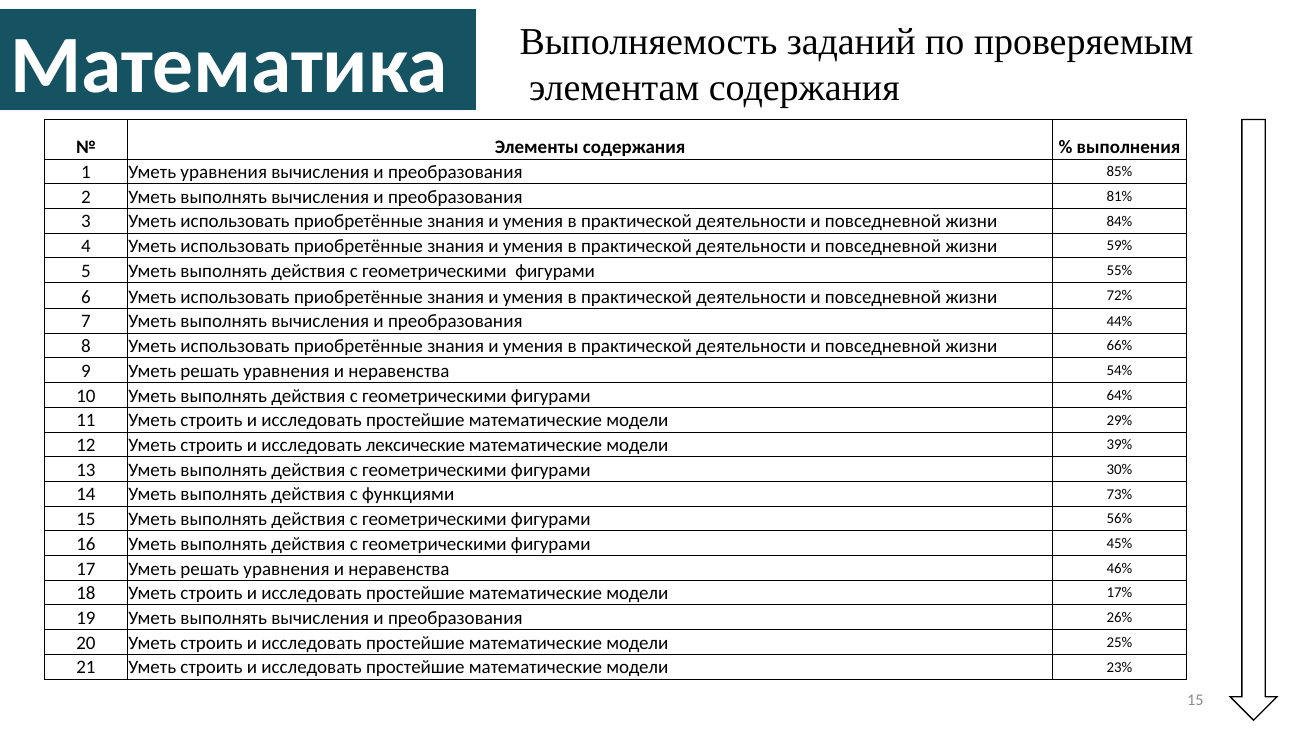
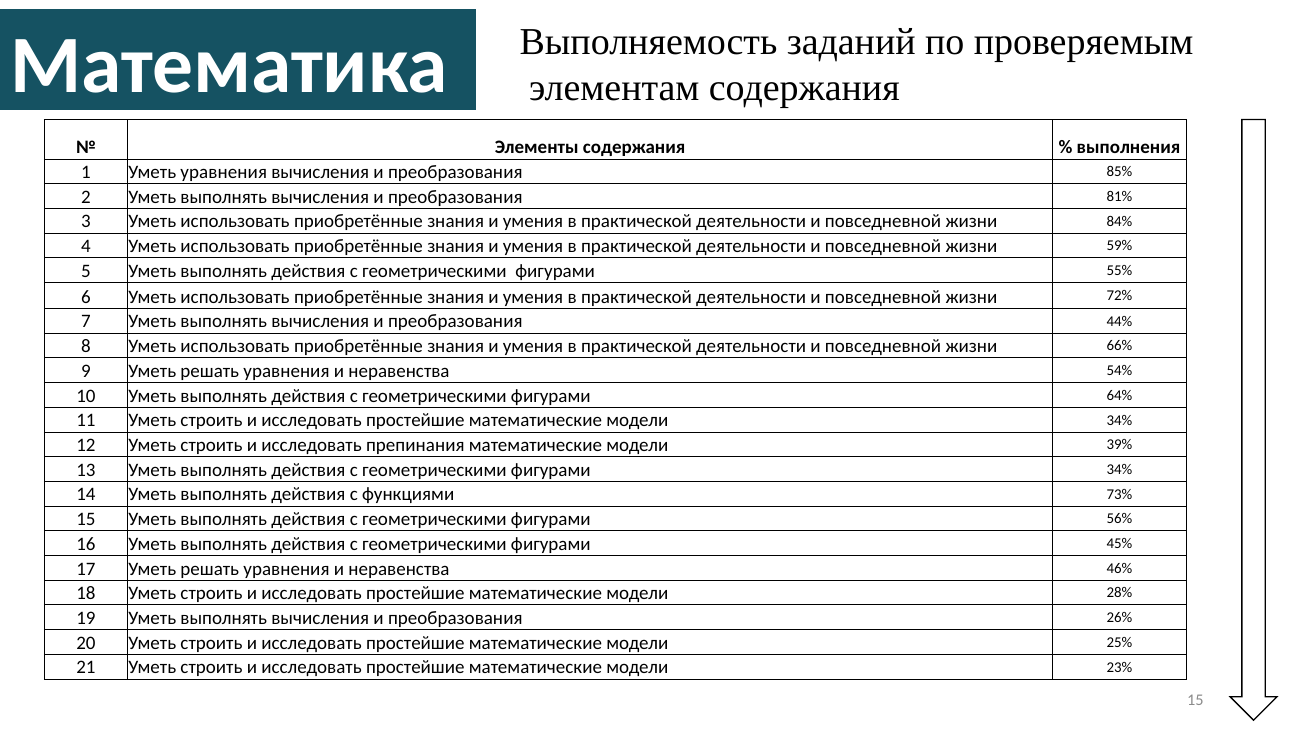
модели 29%: 29% -> 34% (1119, 420)
лексические: лексические -> препинания (415, 445)
фигурами 30%: 30% -> 34% (1119, 469)
17%: 17% -> 28% (1119, 593)
